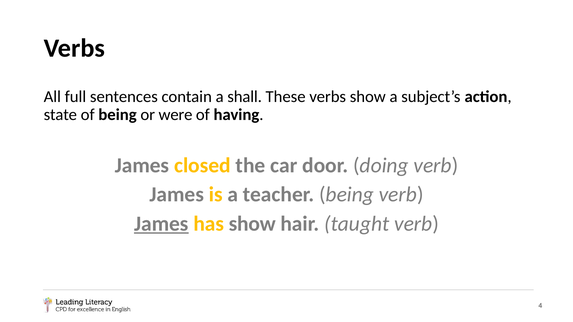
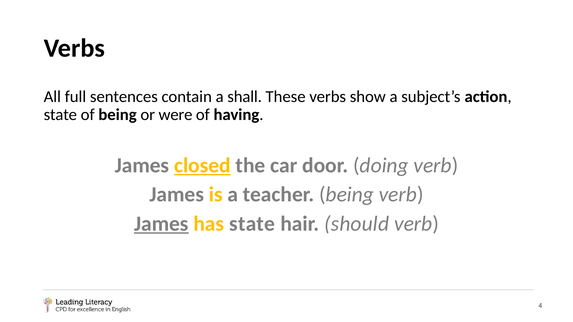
closed underline: none -> present (202, 166)
has show: show -> state (252, 224)
taught: taught -> should (357, 224)
